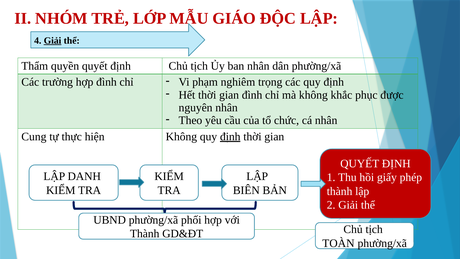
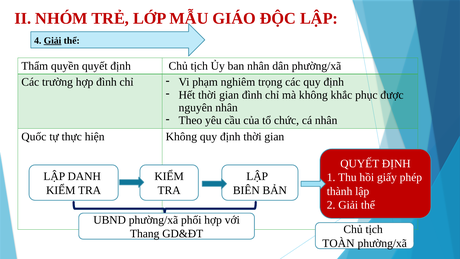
Cung: Cung -> Quốc (34, 136)
định underline: present -> none (230, 136)
Thành: Thành -> Thang (145, 234)
